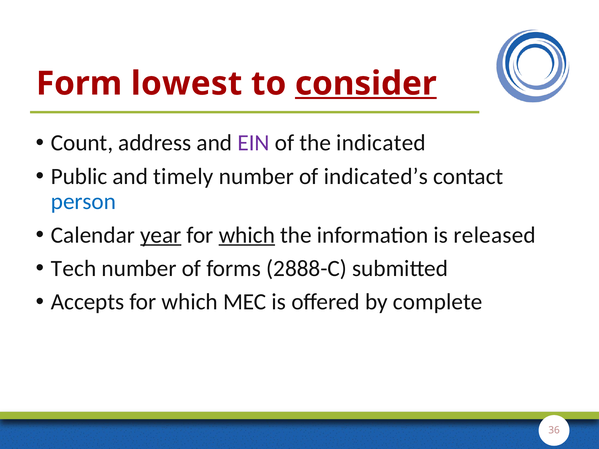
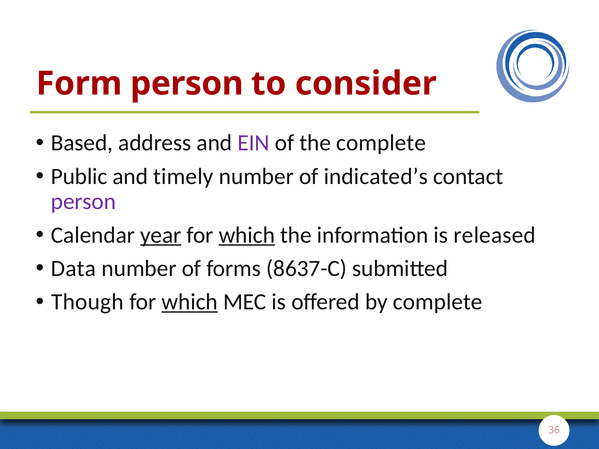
Form lowest: lowest -> person (187, 84)
consider underline: present -> none (366, 84)
Count: Count -> Based (82, 143)
the indicated: indicated -> complete (381, 143)
person colour: blue -> purple (83, 202)
Tech: Tech -> Data (74, 269)
2888-C: 2888-C -> 8637-C (307, 269)
Accepts: Accepts -> Though (87, 302)
which underline: none -> present (190, 302)
